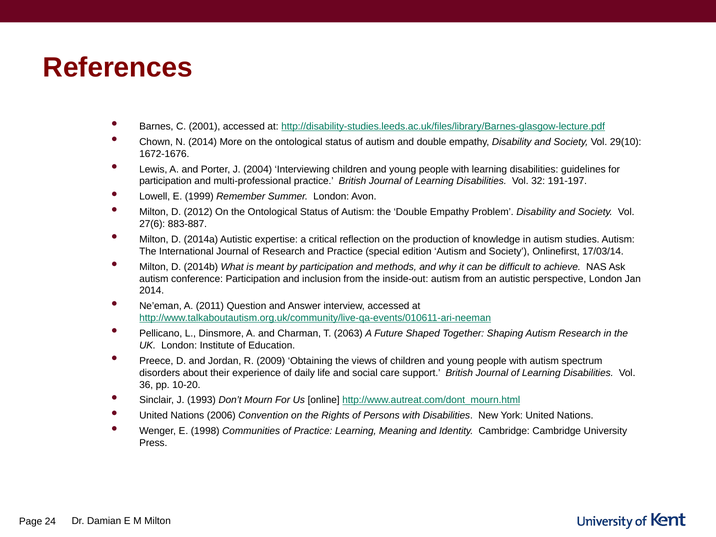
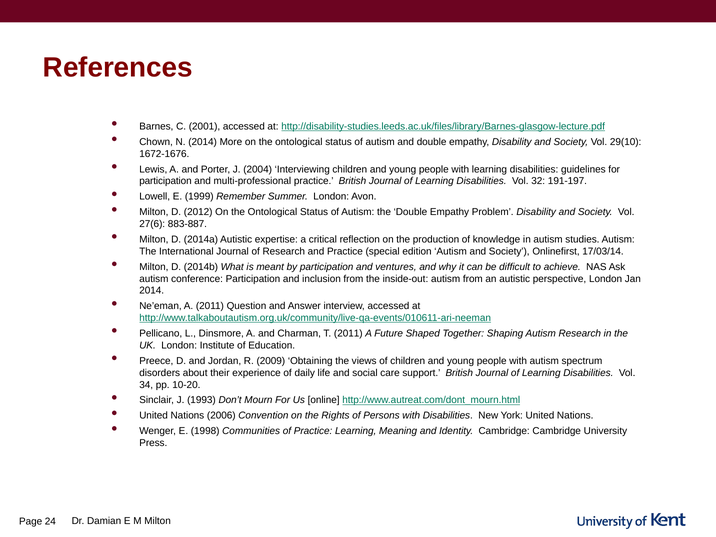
methods: methods -> ventures (396, 267)
T 2063: 2063 -> 2011 (348, 333)
36: 36 -> 34 (146, 385)
